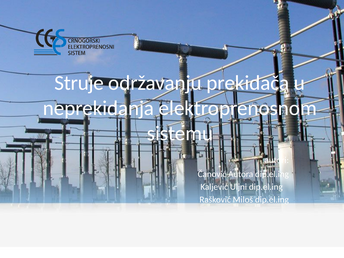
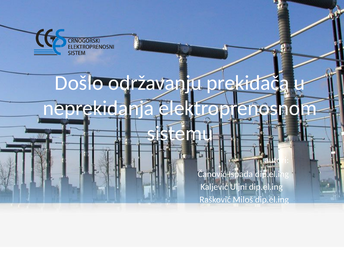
Struje: Struje -> Došlo (79, 83)
Autora: Autora -> Ispada (241, 174)
